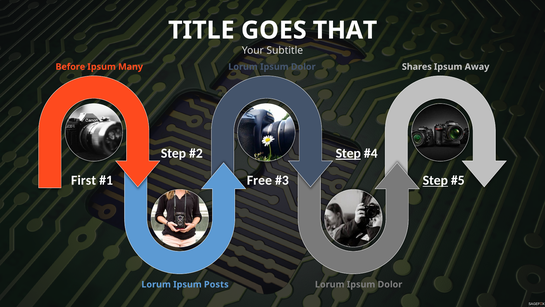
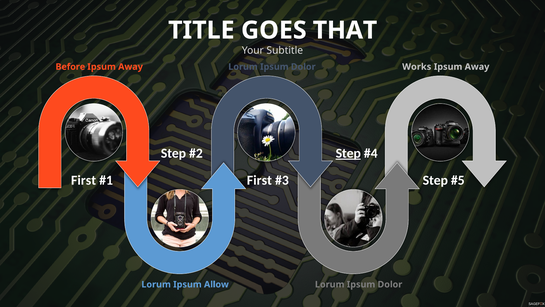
Many: Many -> Away (131, 67)
Shares: Shares -> Works (417, 67)
Free: Free -> First (259, 180)
Step underline: present -> none (435, 180)
Posts: Posts -> Allow (216, 284)
